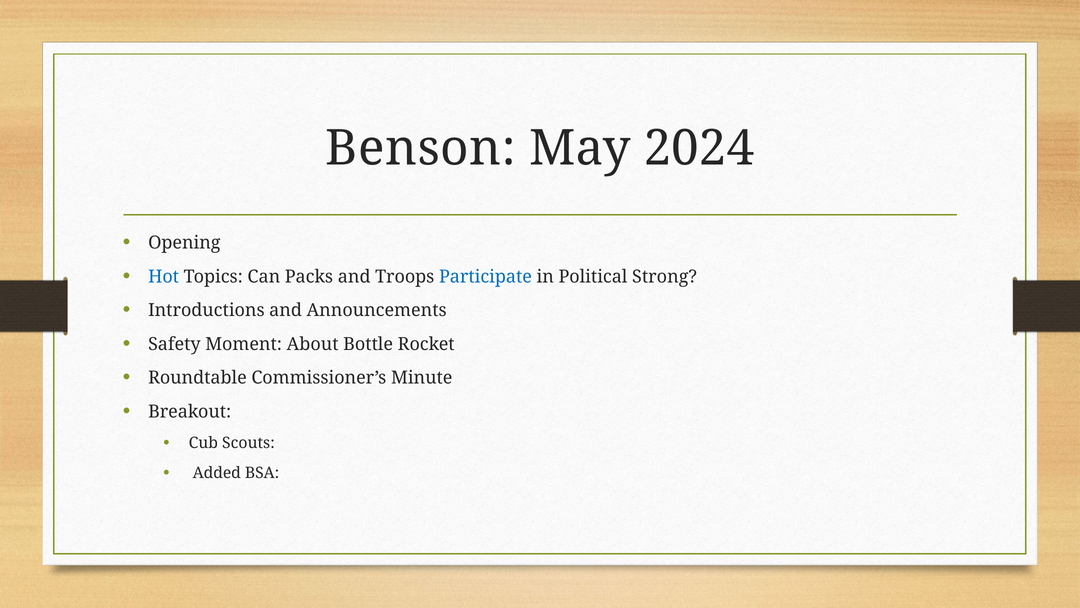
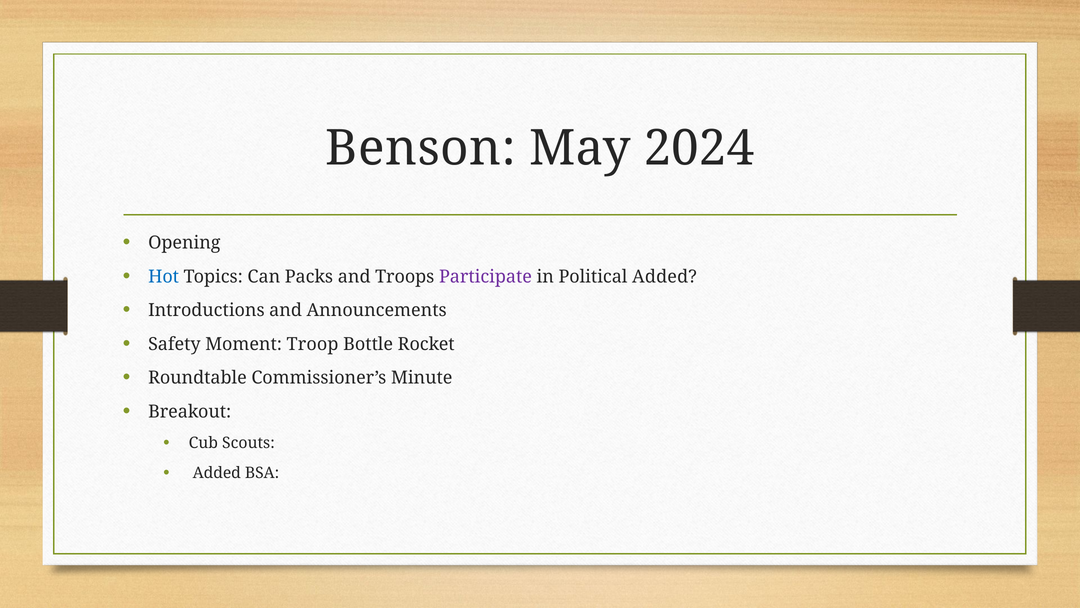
Participate colour: blue -> purple (485, 276)
Political Strong: Strong -> Added (664, 276)
About: About -> Troop (313, 344)
